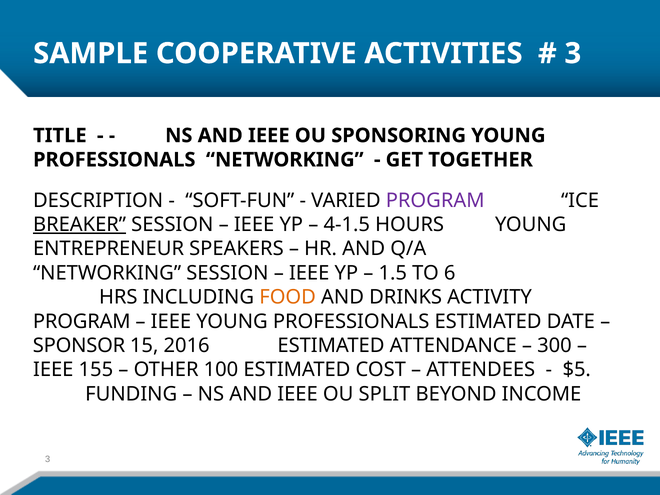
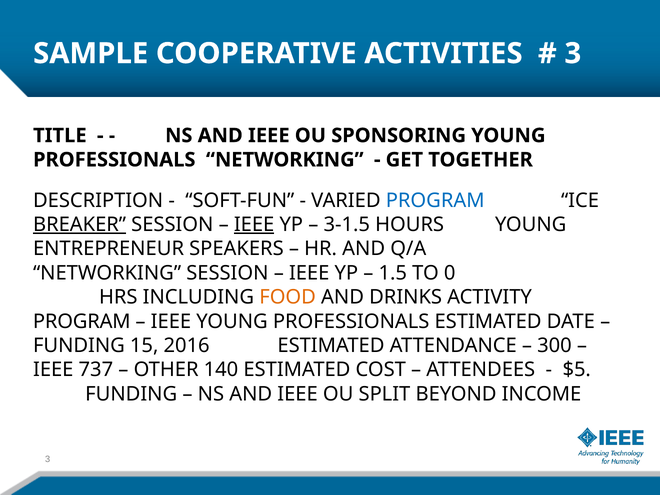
PROGRAM colour: purple -> blue (435, 200)
IEEE underline: none -> present (254, 225)
4-1.5: 4-1.5 -> 3-1.5 (347, 225)
6: 6 -> 0 (450, 273)
SPONSOR: SPONSOR -> FUNDING (79, 346)
155: 155 -> 737 (96, 370)
100: 100 -> 140 (221, 370)
